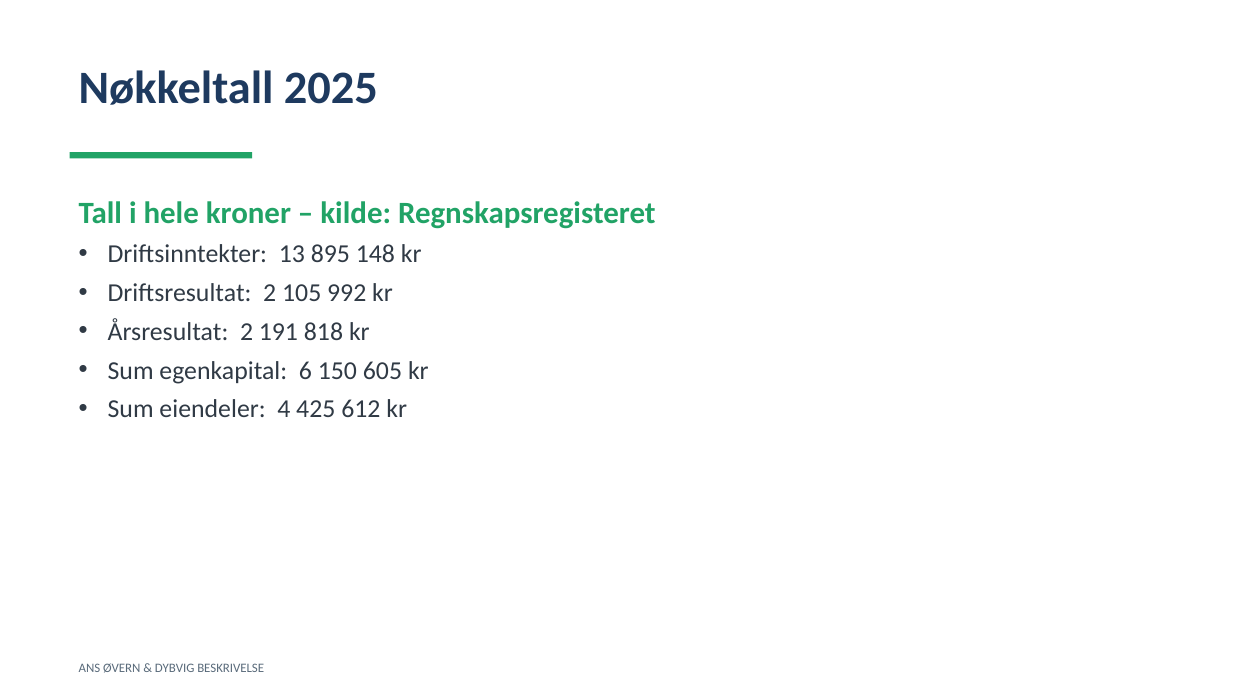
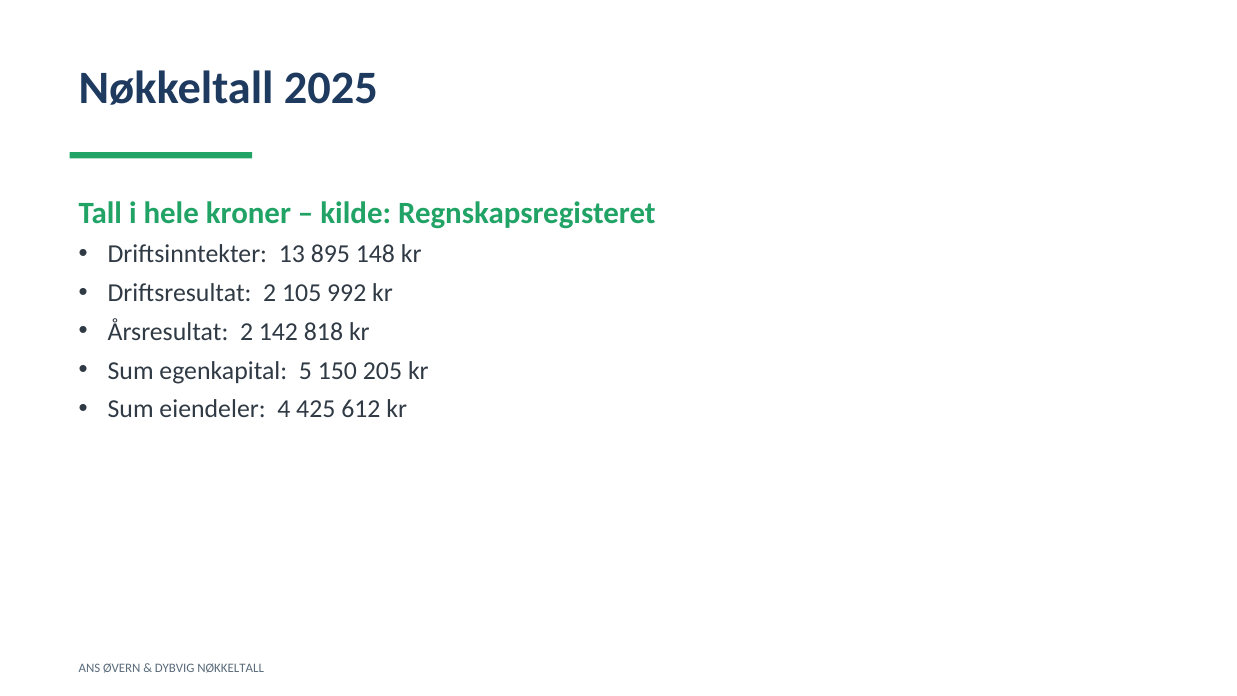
191: 191 -> 142 (278, 332)
6: 6 -> 5 (306, 370)
605: 605 -> 205 (382, 370)
DYBVIG BESKRIVELSE: BESKRIVELSE -> NØKKELTALL (231, 668)
